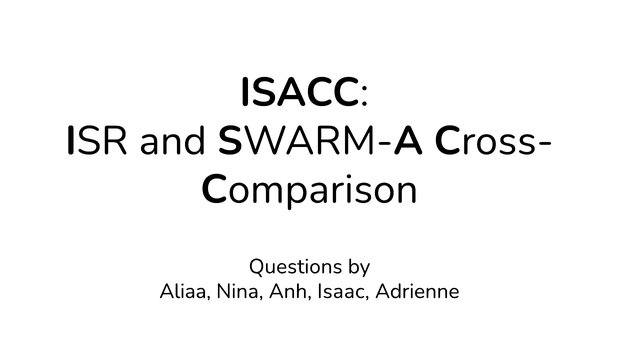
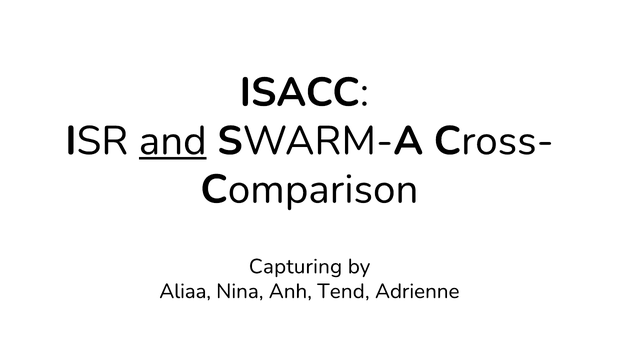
and underline: none -> present (173, 141)
Questions: Questions -> Capturing (295, 267)
Isaac: Isaac -> Tend (343, 291)
